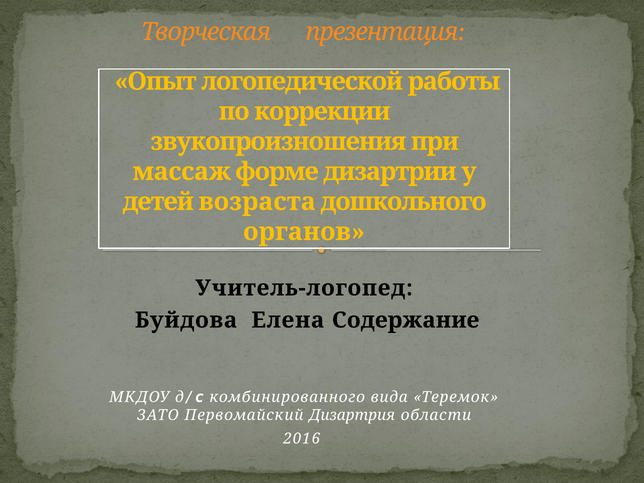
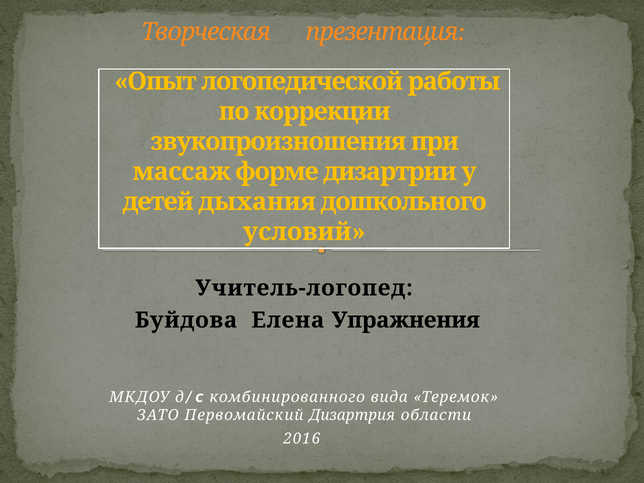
возраста: возраста -> дыхания (257, 202)
органов: органов -> условий (304, 232)
Содержание: Содержание -> Упражнения (406, 320)
